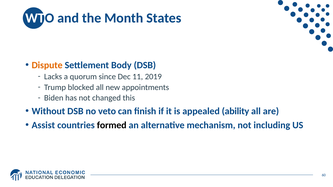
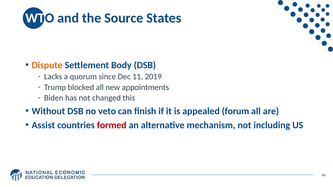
Month: Month -> Source (124, 18)
ability: ability -> forum (235, 111)
formed colour: black -> red (112, 125)
